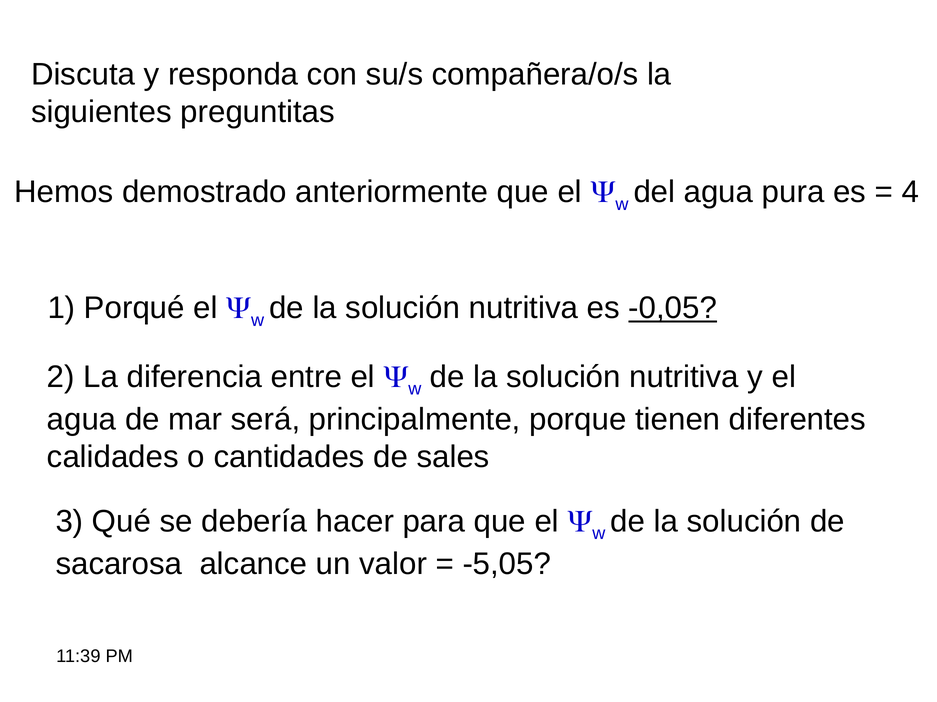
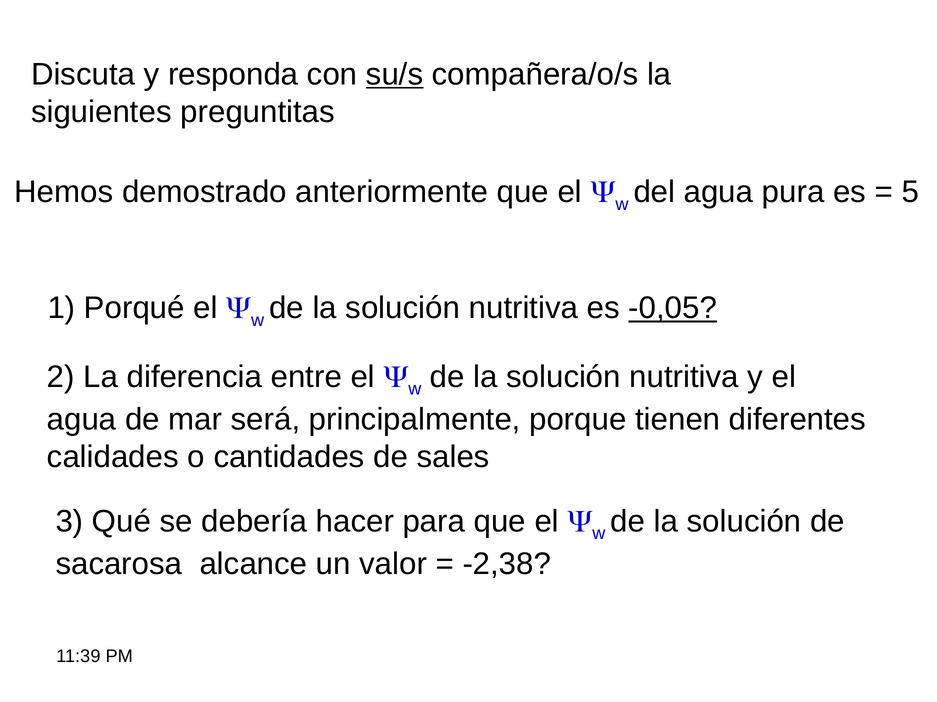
su/s underline: none -> present (395, 74)
4: 4 -> 5 (910, 192)
-5,05: -5,05 -> -2,38 (507, 564)
